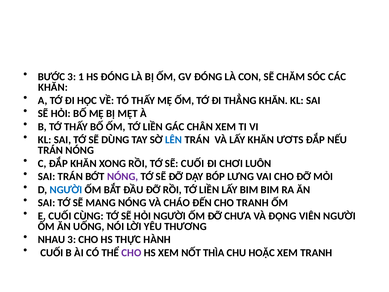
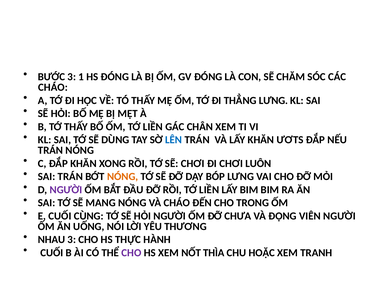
KHĂN: KHĂN -> CHÁO (53, 87)
THẲNG KHĂN: KHĂN -> LƯNG (273, 100)
SẼ CUỐI: CUỐI -> CHƠI (193, 163)
NÓNG colour: purple -> orange (123, 176)
NGƯỜI colour: blue -> purple (66, 190)
CHO TRANH: TRANH -> TRONG (253, 203)
